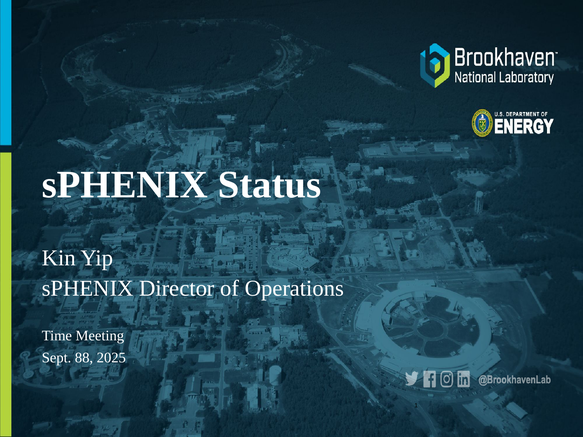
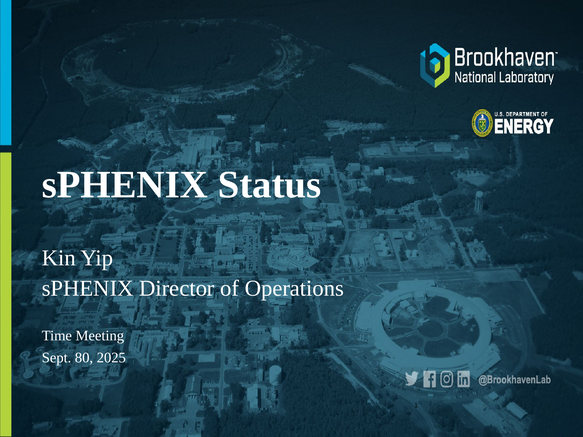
88: 88 -> 80 (84, 358)
